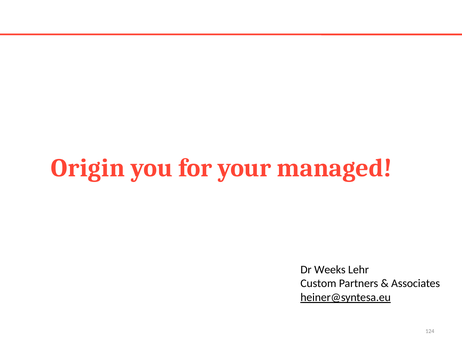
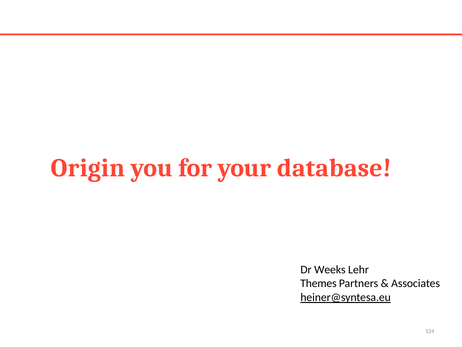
managed: managed -> database (334, 168)
Custom: Custom -> Themes (318, 283)
